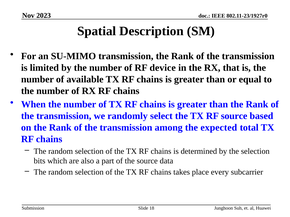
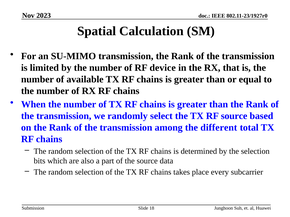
Description: Description -> Calculation (151, 31)
expected: expected -> different (219, 128)
